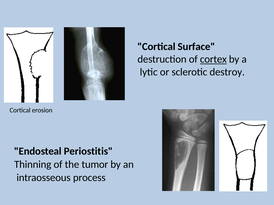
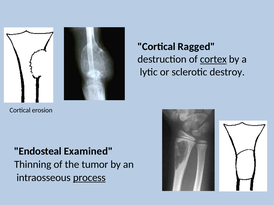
Surface: Surface -> Ragged (196, 47)
Periostitis: Periostitis -> Examined (88, 152)
process underline: none -> present (89, 178)
